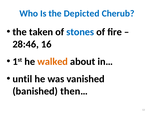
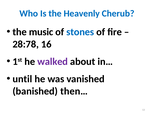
Depicted: Depicted -> Heavenly (82, 13)
taken: taken -> music (41, 32)
28:46: 28:46 -> 28:78 (26, 44)
walked colour: orange -> purple (53, 62)
